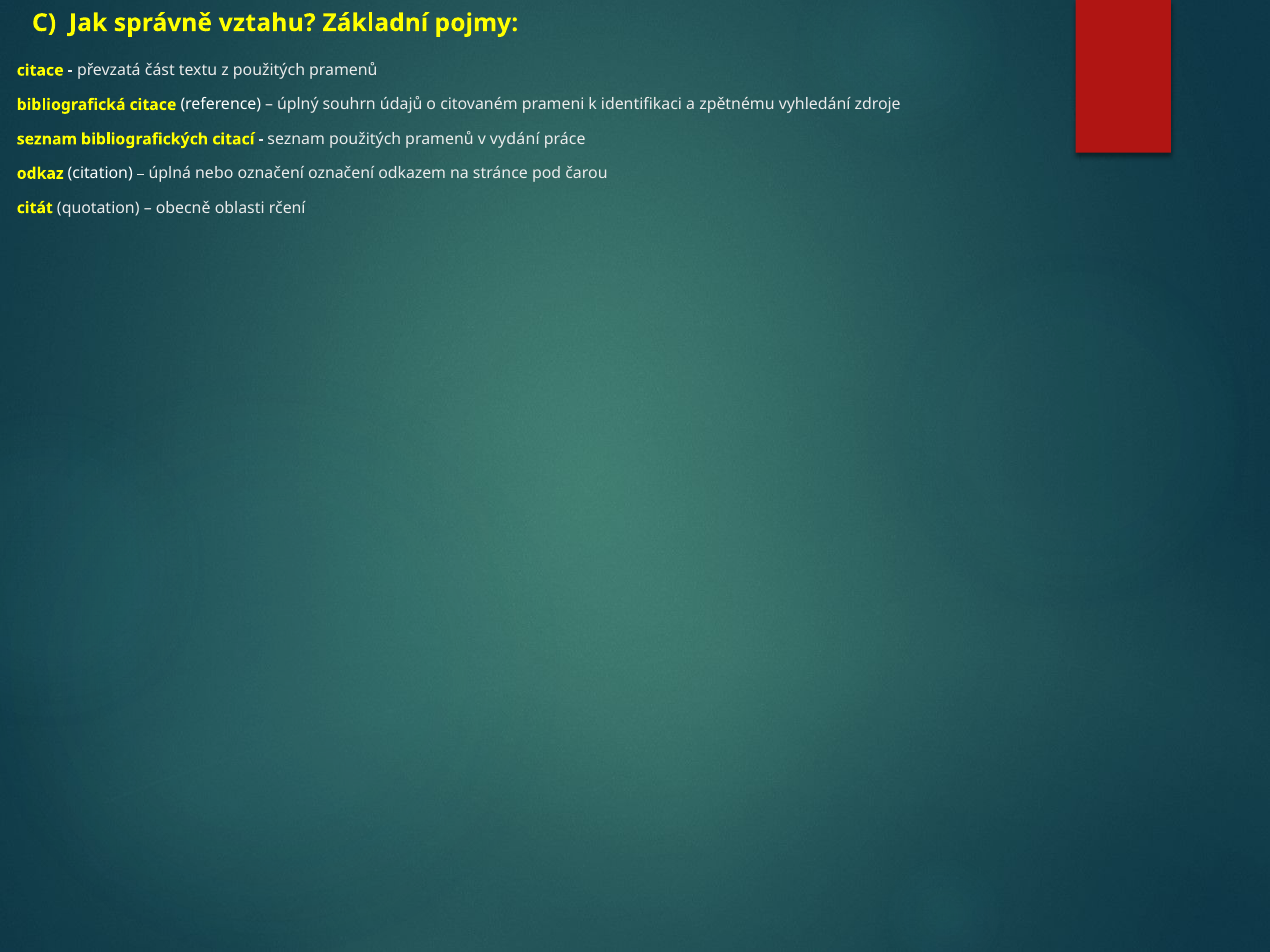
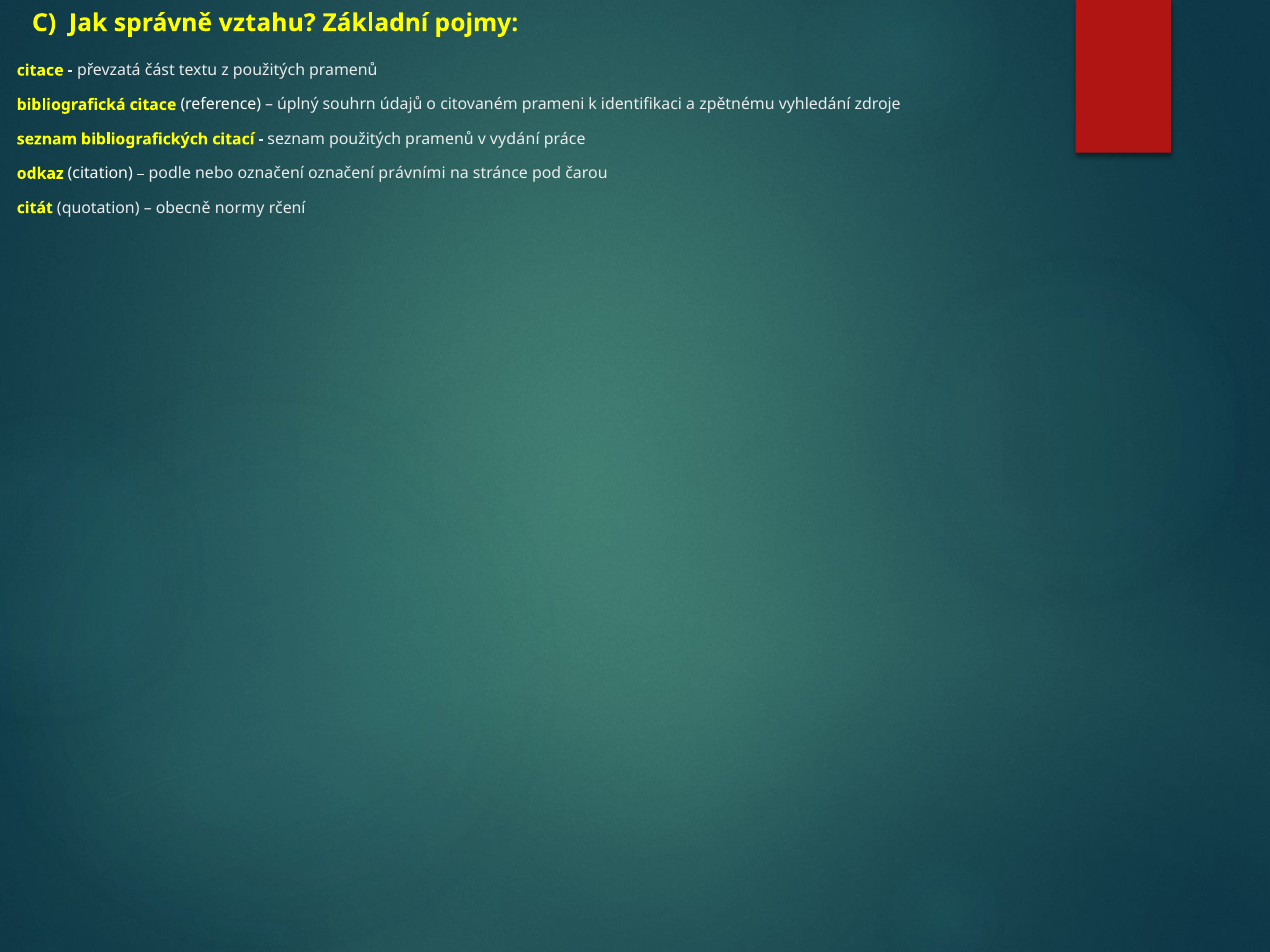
úplná: úplná -> podle (170, 174)
odkazem: odkazem -> právními (412, 174)
oblasti: oblasti -> normy (240, 208)
